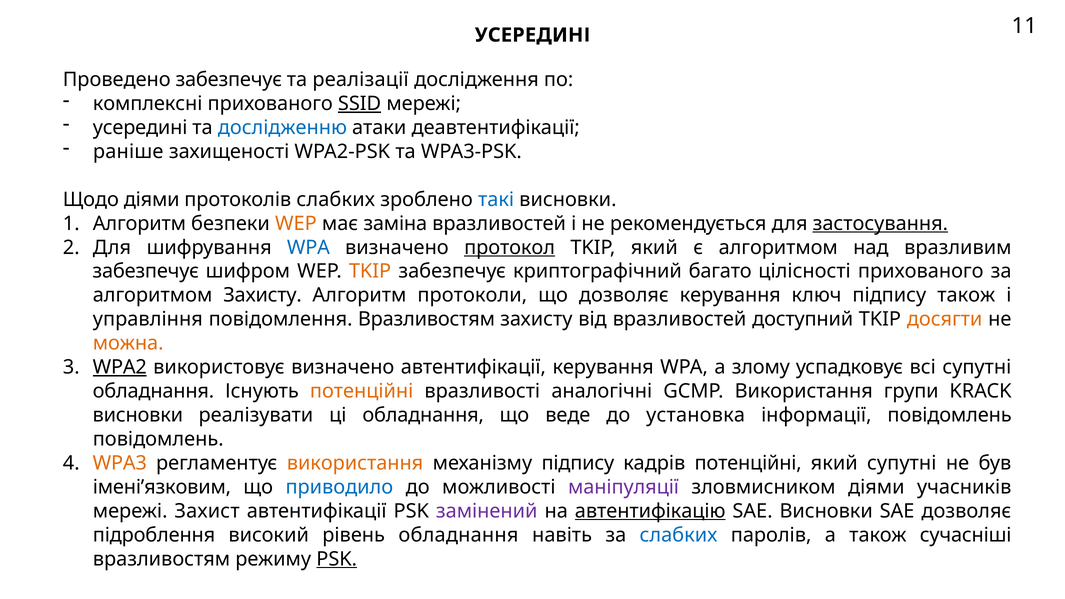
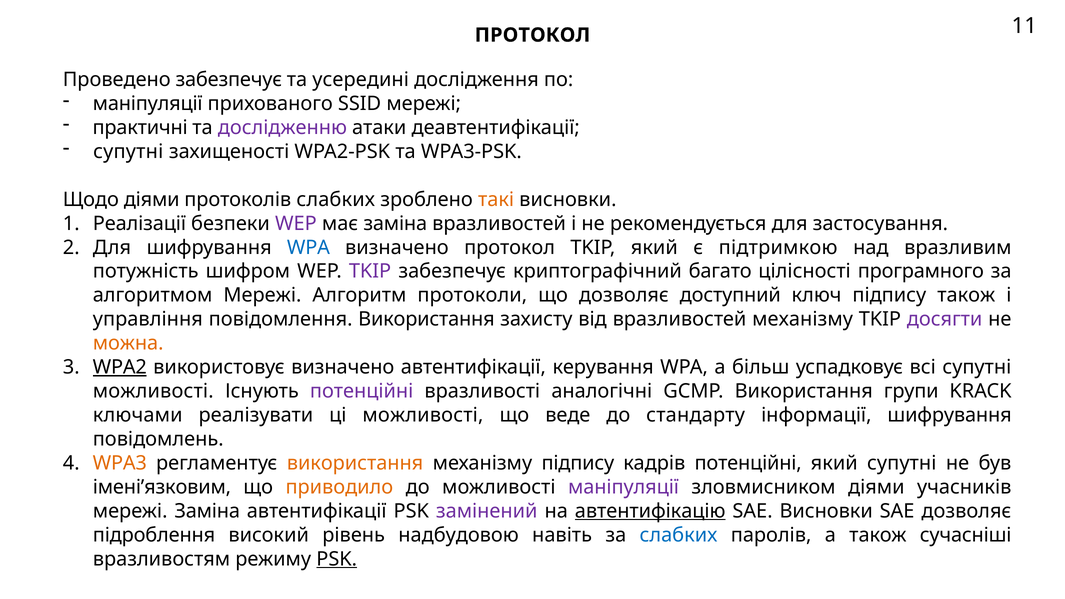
УСЕРЕДИНІ: УСЕРЕДИНІ -> ПРОТОКОЛ (532, 35)
реалізації: реалізації -> усередині (361, 80)
комплексні: комплексні -> маніпуляції (148, 104)
SSID underline: present -> none (360, 104)
усередині: усередині -> практичні (140, 128)
дослідженню colour: blue -> purple (282, 128)
раніше: раніше -> супутні (128, 152)
такі colour: blue -> orange (496, 200)
Алгоритм: Алгоритм -> Реалізації (139, 224)
WEP colour: orange -> purple (296, 224)
застосування underline: present -> none (880, 224)
протокол underline: present -> none (510, 247)
є алгоритмом: алгоритмом -> підтримкою (778, 247)
забезпечує: забезпечує -> потужність (146, 271)
TKIP colour: orange -> purple (370, 271)
цілісності прихованого: прихованого -> програмного (921, 271)
алгоритмом Захисту: Захисту -> Мережі (262, 295)
дозволяє керування: керування -> доступний (730, 295)
повідомлення Вразливостям: Вразливостям -> Використання (426, 319)
вразливостей доступний: доступний -> механізму (803, 319)
досягти colour: orange -> purple (945, 319)
злому: злому -> більш (761, 367)
обладнання: обладнання -> можливості (153, 391)
потенційні colour: orange -> purple (362, 391)
висновки: висновки -> ключами (138, 415)
ці обладнання: обладнання -> можливості (423, 415)
установка: установка -> стандарту (696, 415)
інформації повідомлень: повідомлень -> шифрування (950, 415)
приводило colour: blue -> orange (339, 487)
мережі Захист: Захист -> Заміна (207, 511)
рівень обладнання: обладнання -> надбудовою (459, 535)
